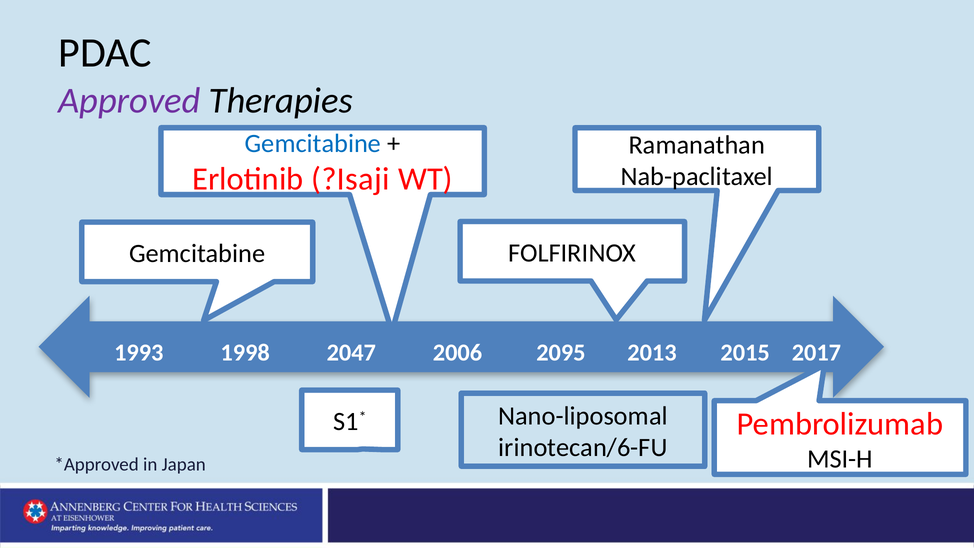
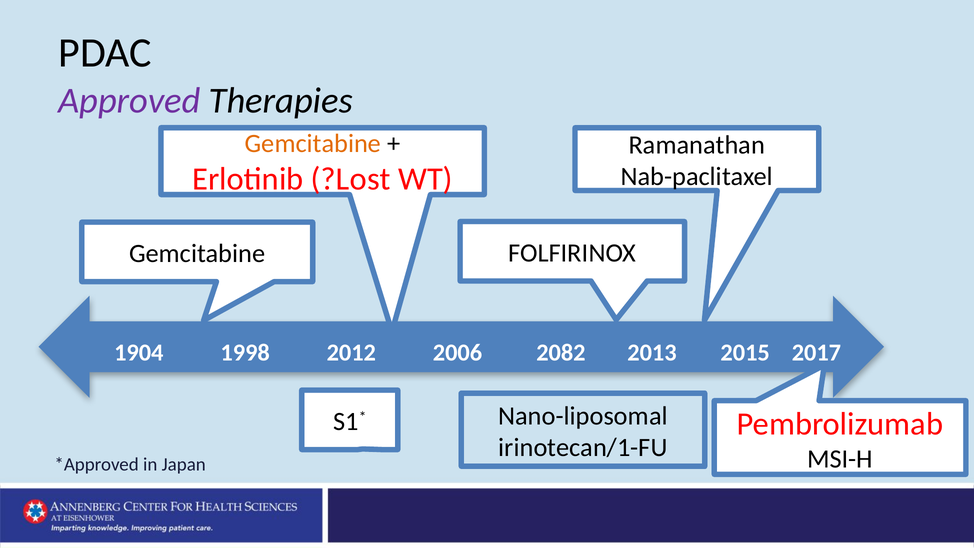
Gemcitabine colour: blue -> orange (313, 143)
?Isaji: ?Isaji -> ?Lost (351, 179)
1993: 1993 -> 1904 (139, 353)
2047: 2047 -> 2012 (351, 353)
2095: 2095 -> 2082 (561, 353)
irinotecan/6-FU: irinotecan/6-FU -> irinotecan/1-FU (583, 447)
